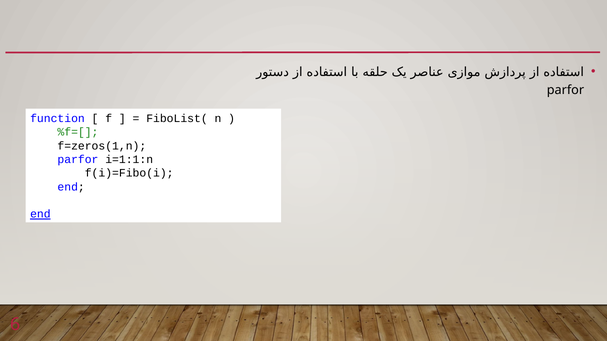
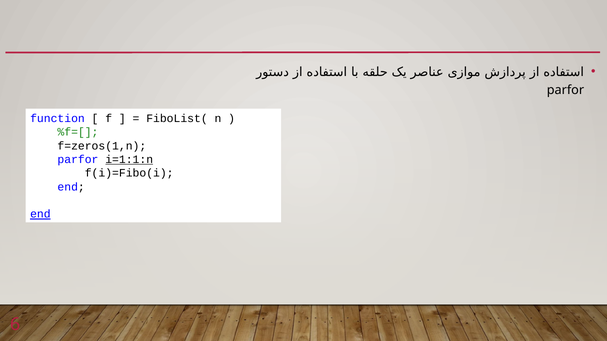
i=1:1:n underline: none -> present (129, 160)
